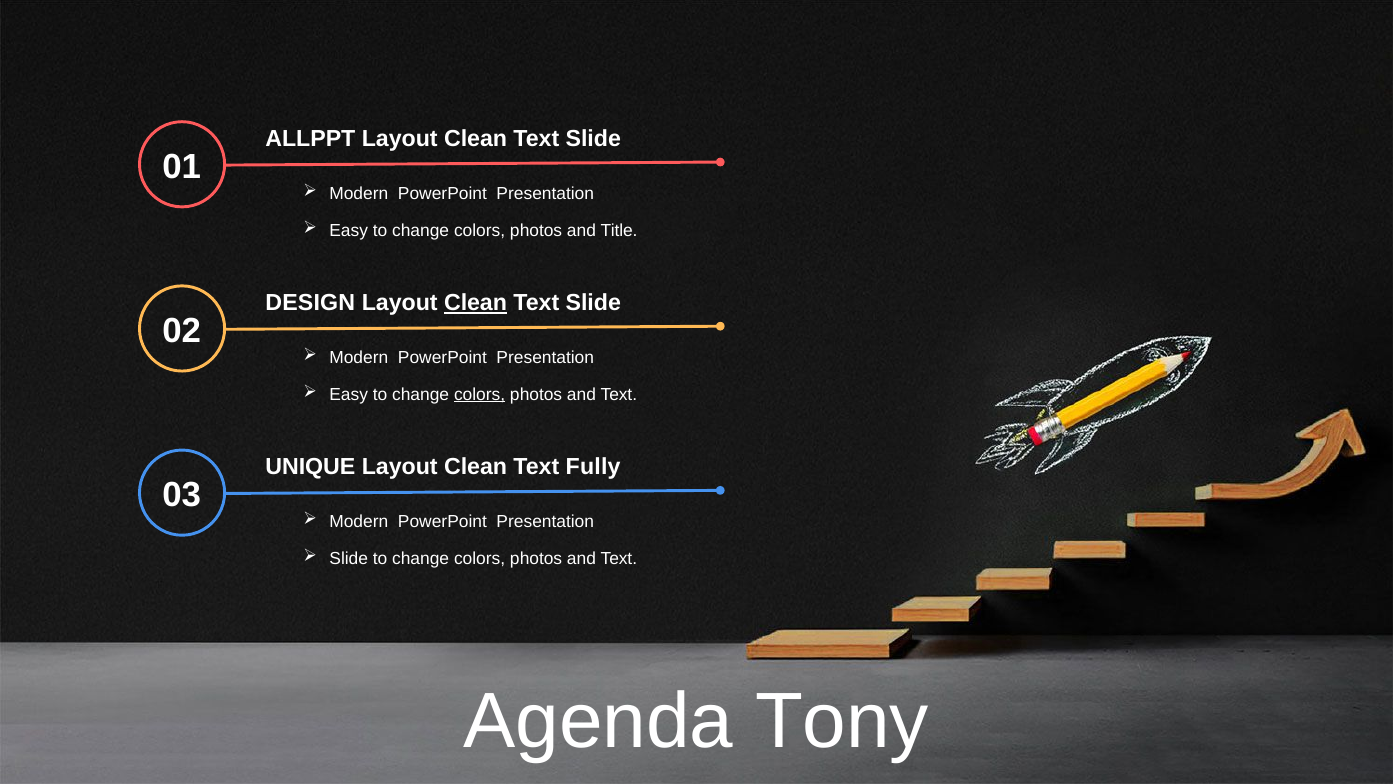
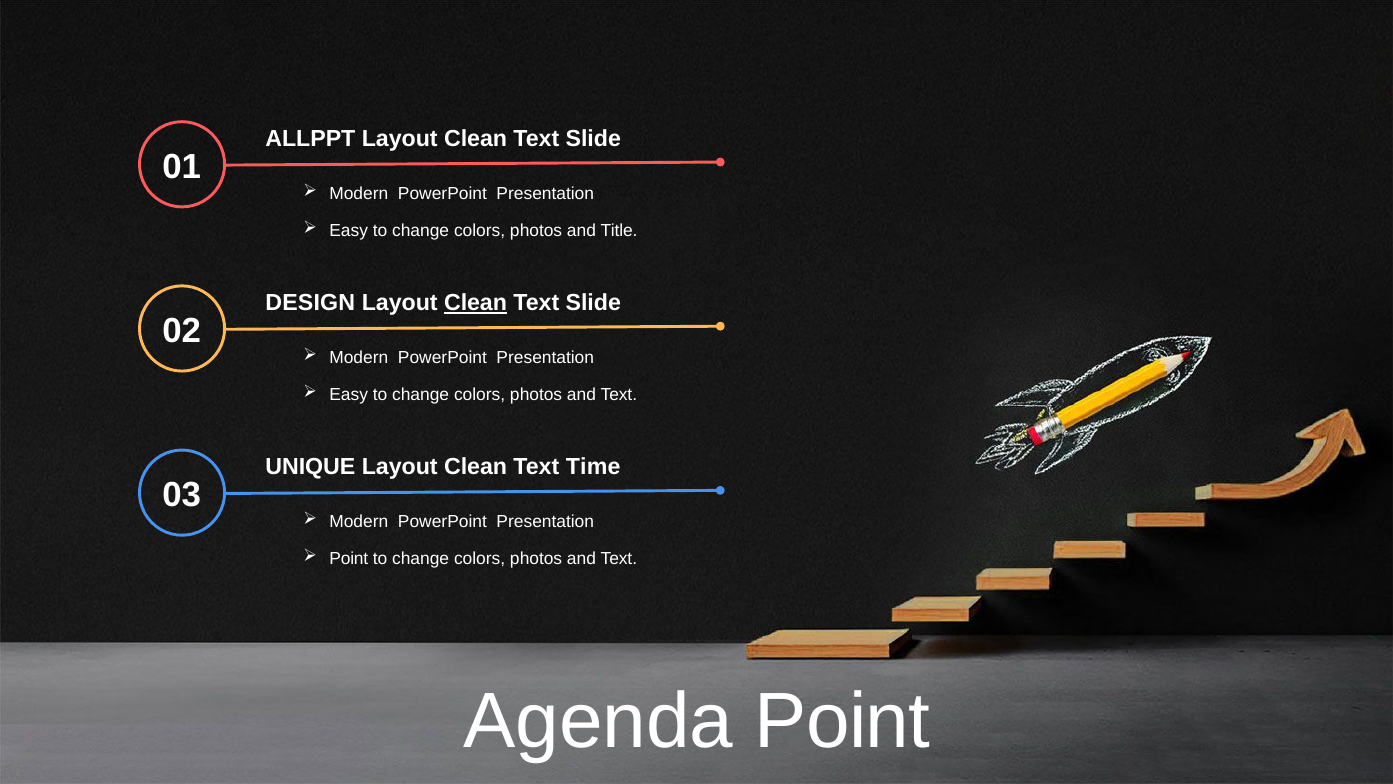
colors underline: present -> none (480, 394)
Fully: Fully -> Time (593, 467)
Slide: Slide -> Point (349, 558)
Agenda Tony: Tony -> Point (843, 721)
